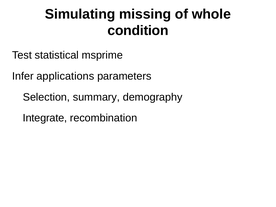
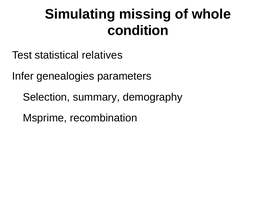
msprime: msprime -> relatives (102, 55)
applications: applications -> genealogies (65, 76)
Integrate: Integrate -> Msprime (45, 118)
